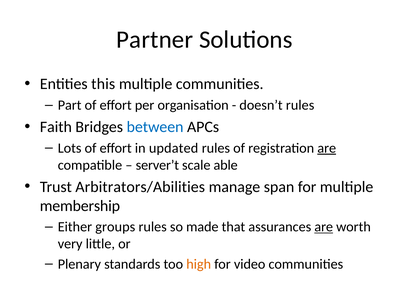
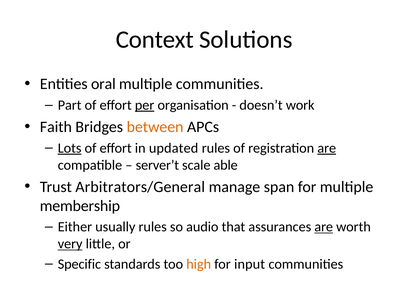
Partner: Partner -> Context (155, 40)
this: this -> oral (103, 84)
per underline: none -> present (145, 105)
doesn’t rules: rules -> work (300, 105)
between colour: blue -> orange (155, 127)
Lots underline: none -> present (70, 148)
Arbitrators/Abilities: Arbitrators/Abilities -> Arbitrators/General (140, 187)
groups: groups -> usually (115, 227)
made: made -> audio (202, 227)
very underline: none -> present (70, 245)
Plenary: Plenary -> Specific (79, 265)
video: video -> input (250, 265)
